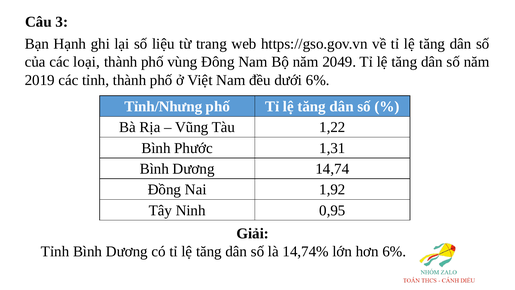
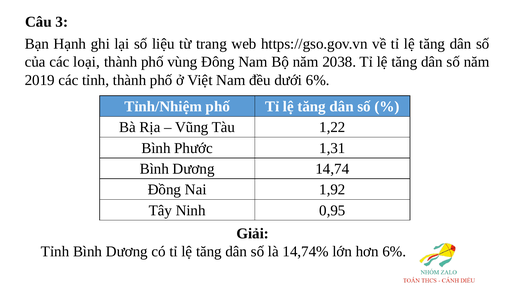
2049: 2049 -> 2038 (339, 62)
Tỉnh/Nhưng: Tỉnh/Nhưng -> Tỉnh/Nhiệm (163, 106)
